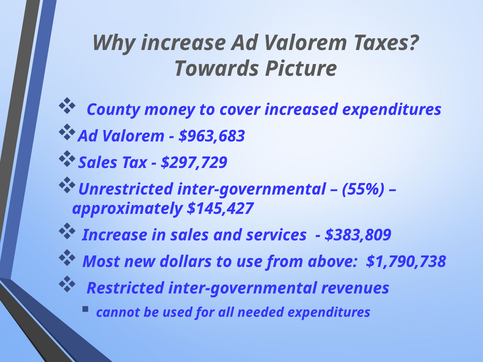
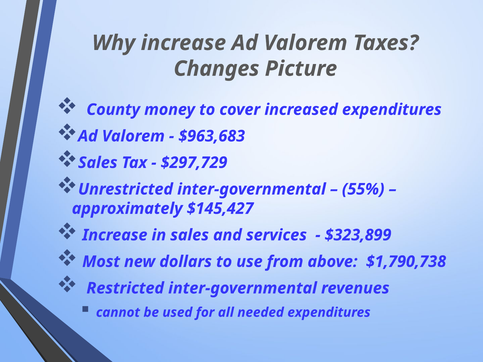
Towards: Towards -> Changes (216, 69)
$383,809: $383,809 -> $323,899 (358, 235)
